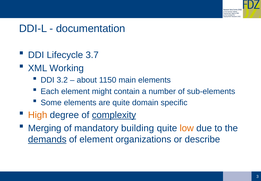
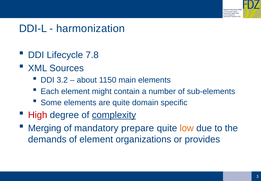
documentation: documentation -> harmonization (91, 28)
3.7: 3.7 -> 7.8 (92, 55)
Working: Working -> Sources (67, 68)
High colour: orange -> red (38, 115)
building: building -> prepare (138, 128)
demands underline: present -> none (47, 139)
describe: describe -> provides (202, 139)
